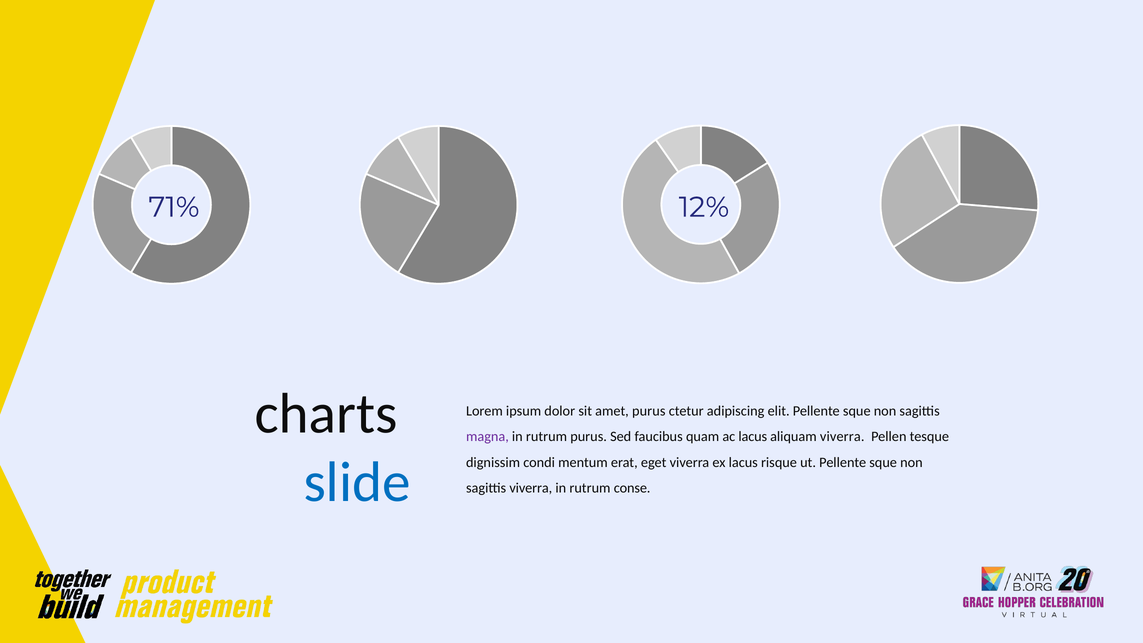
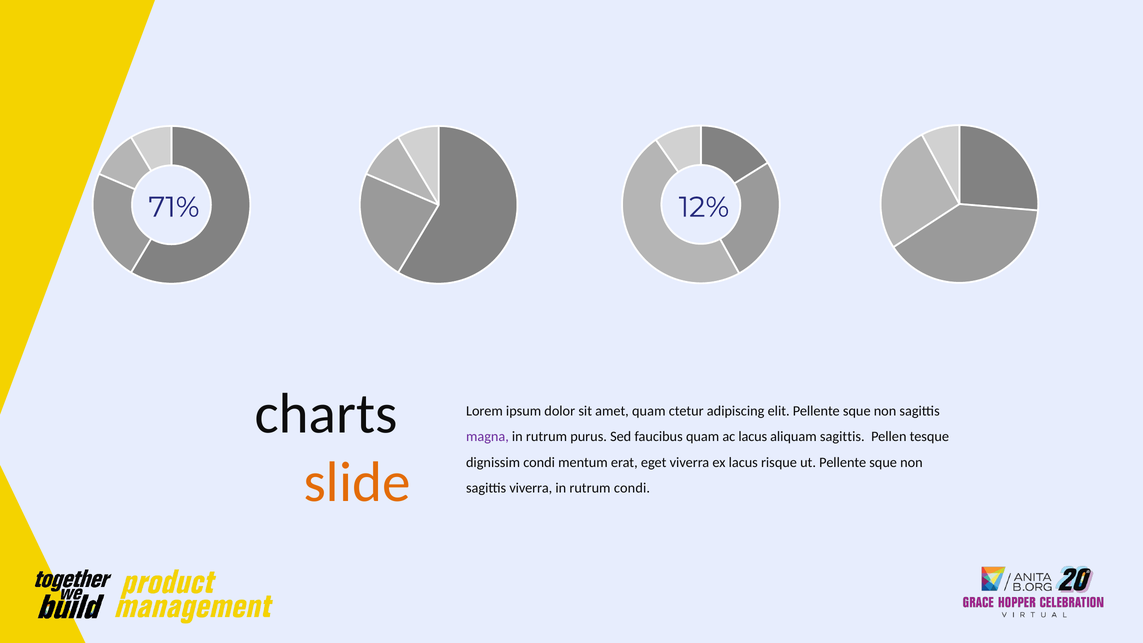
amet purus: purus -> quam (649, 411)
aliquam viverra: viverra -> sagittis (842, 437)
slide colour: blue -> orange (357, 482)
rutrum conse: conse -> condi (632, 488)
